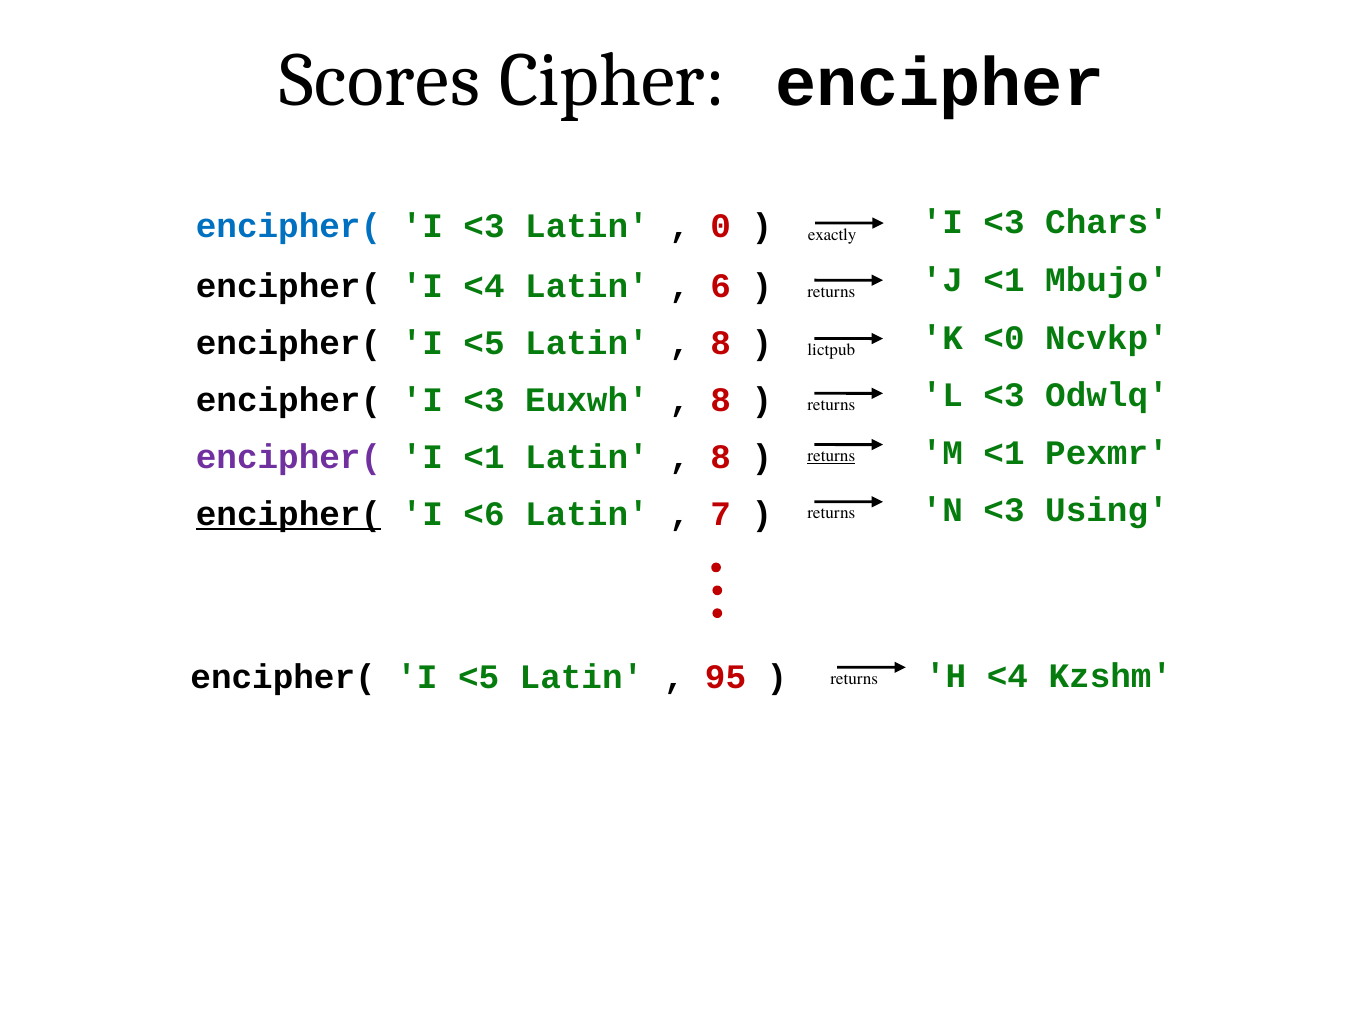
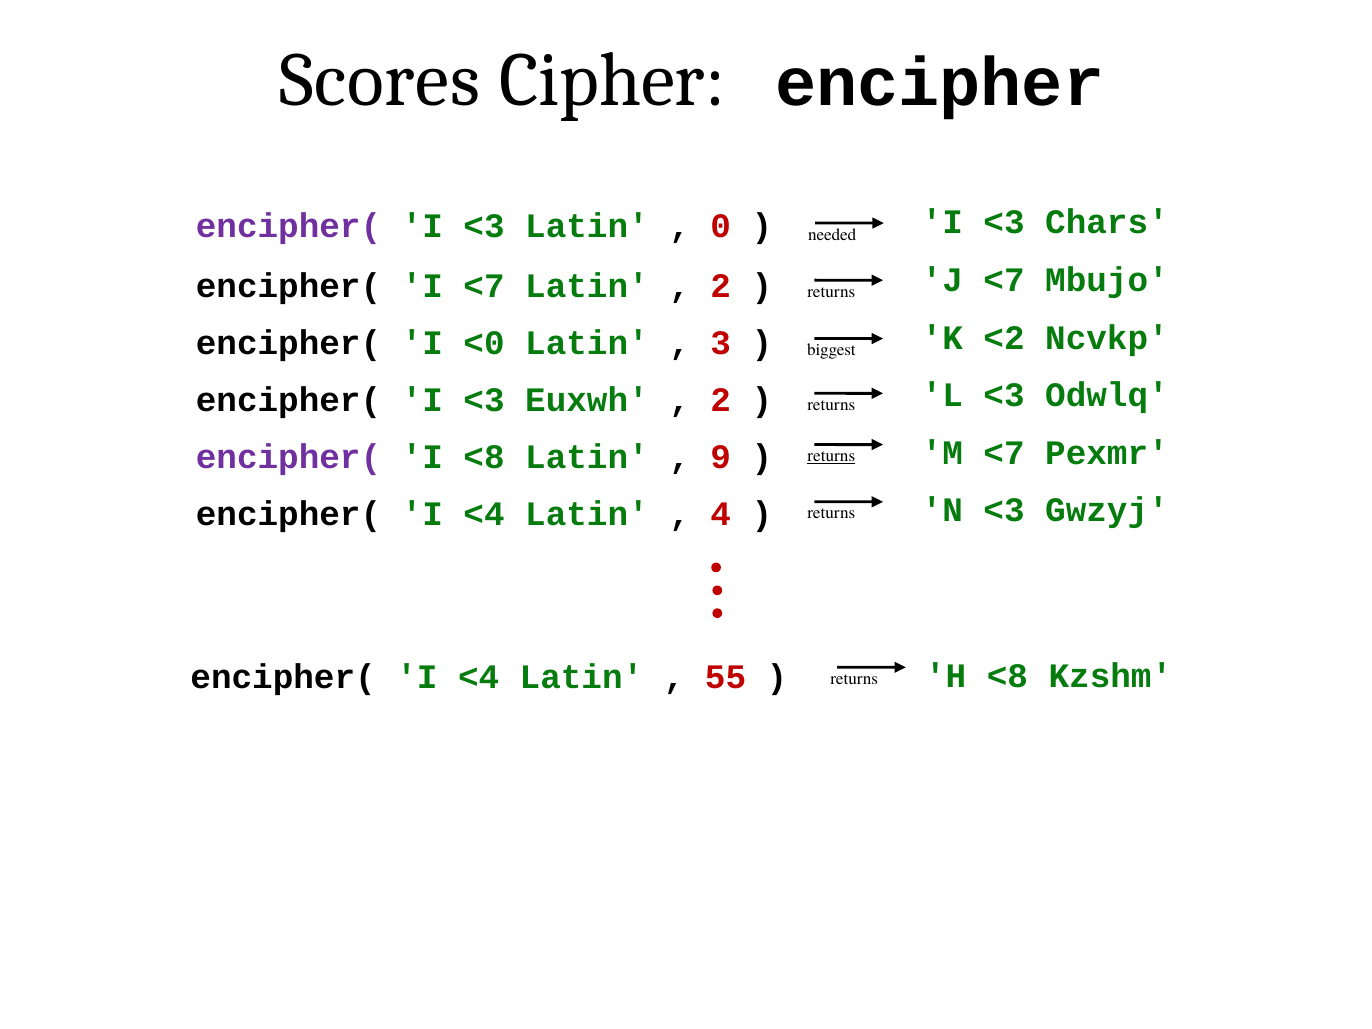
encipher( colour: blue -> purple (289, 227)
exactly: exactly -> needed (832, 235)
J <1: <1 -> <7 (1004, 280)
I <4: <4 -> <7 (484, 286)
6: 6 -> 2 (721, 286)
<0: <0 -> <2 (1004, 338)
<5: <5 -> <0 (484, 343)
8: 8 -> 3 (721, 343)
lictpub: lictpub -> biggest (831, 350)
8: 8 -> 2 (721, 400)
M <1: <1 -> <7 (1004, 453)
I <1: <1 -> <8 (484, 457)
8: 8 -> 9 (721, 457)
Using: Using -> Gwzyj (1107, 511)
encipher( underline: present -> none (289, 514)
<6: <6 -> <4 (484, 514)
7: 7 -> 4 (721, 514)
H <4: <4 -> <8 (1007, 676)
<5: <5 -> <4 (479, 677)
95: 95 -> 55 (726, 677)
